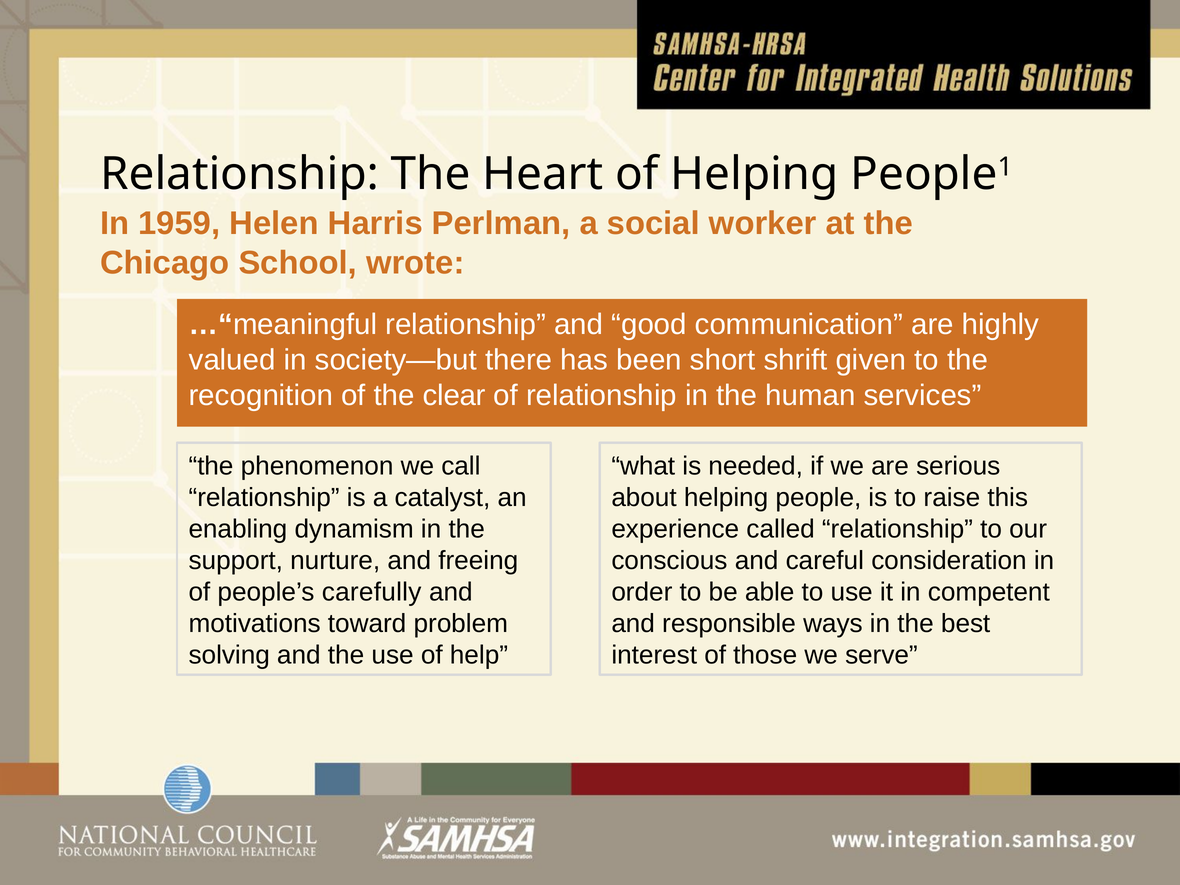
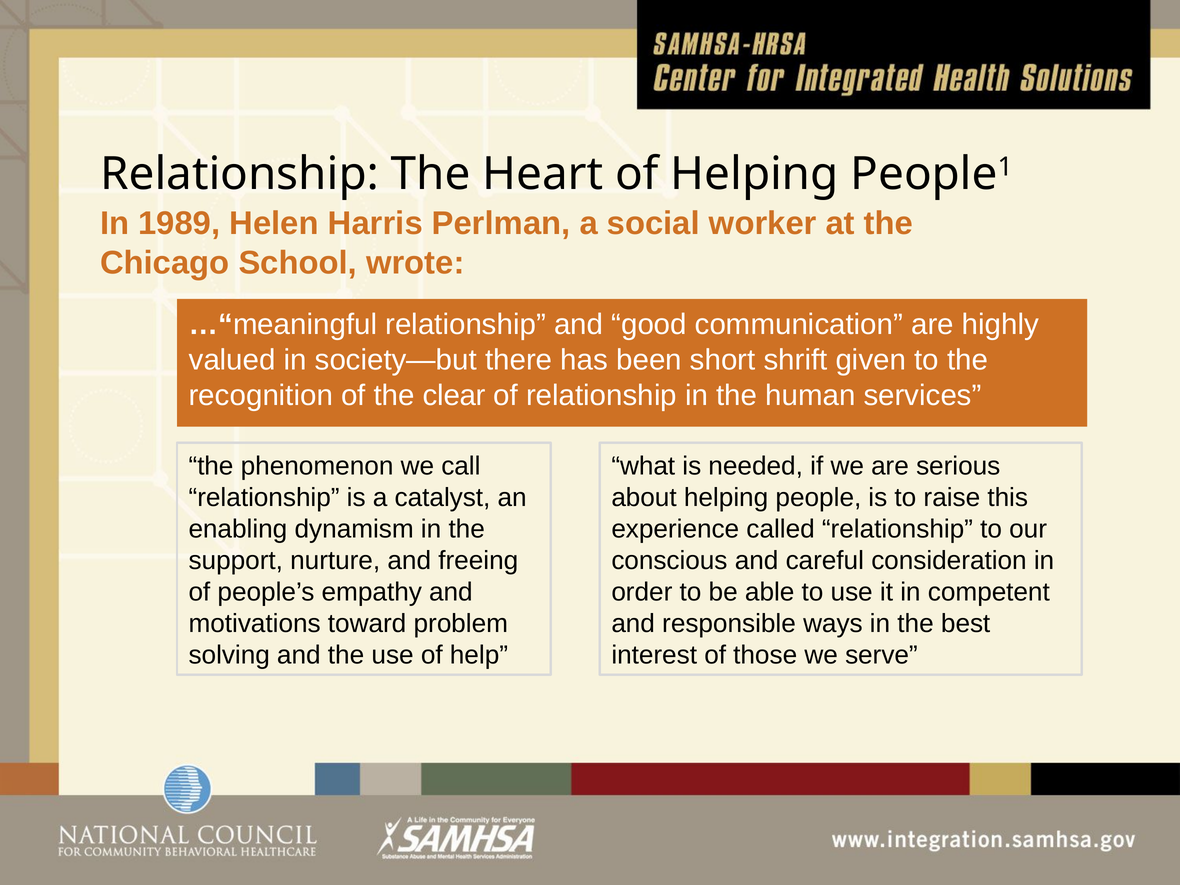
1959: 1959 -> 1989 (179, 223)
carefully: carefully -> empathy (372, 592)
